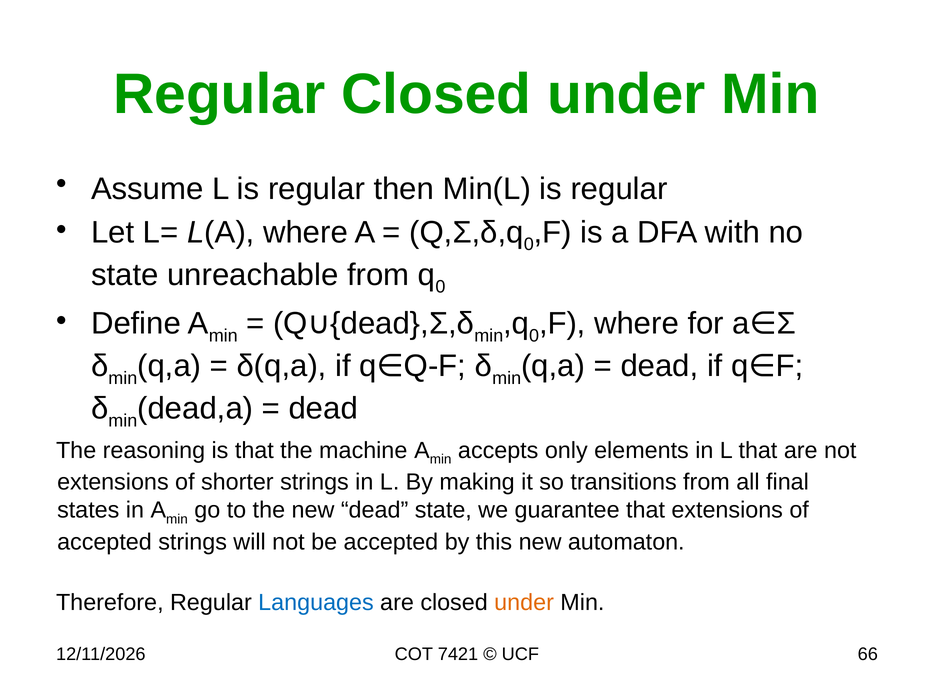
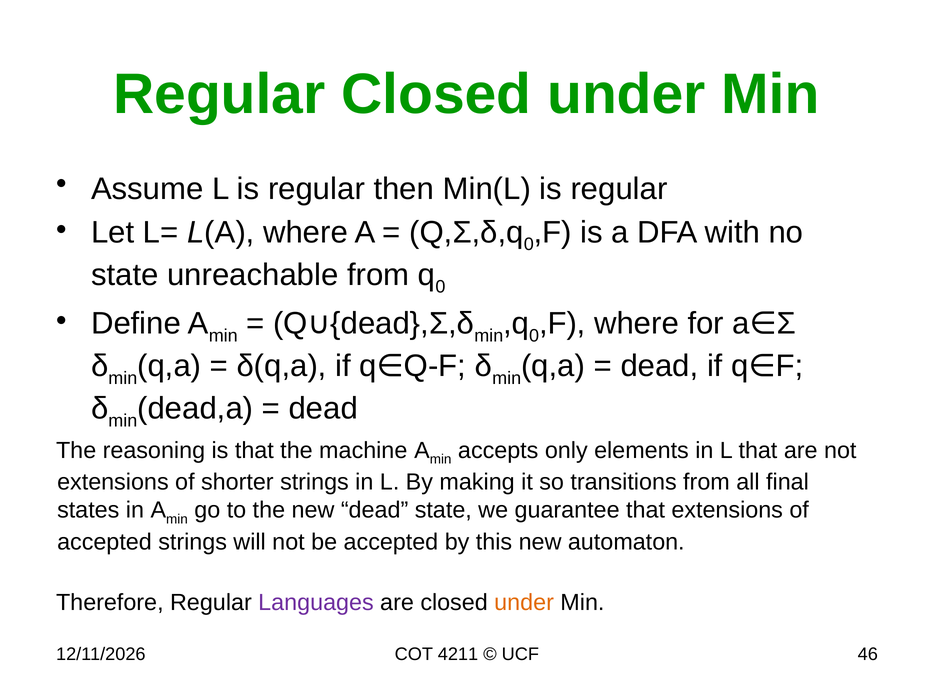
Languages colour: blue -> purple (316, 603)
7421: 7421 -> 4211 (458, 655)
66: 66 -> 46 (868, 655)
